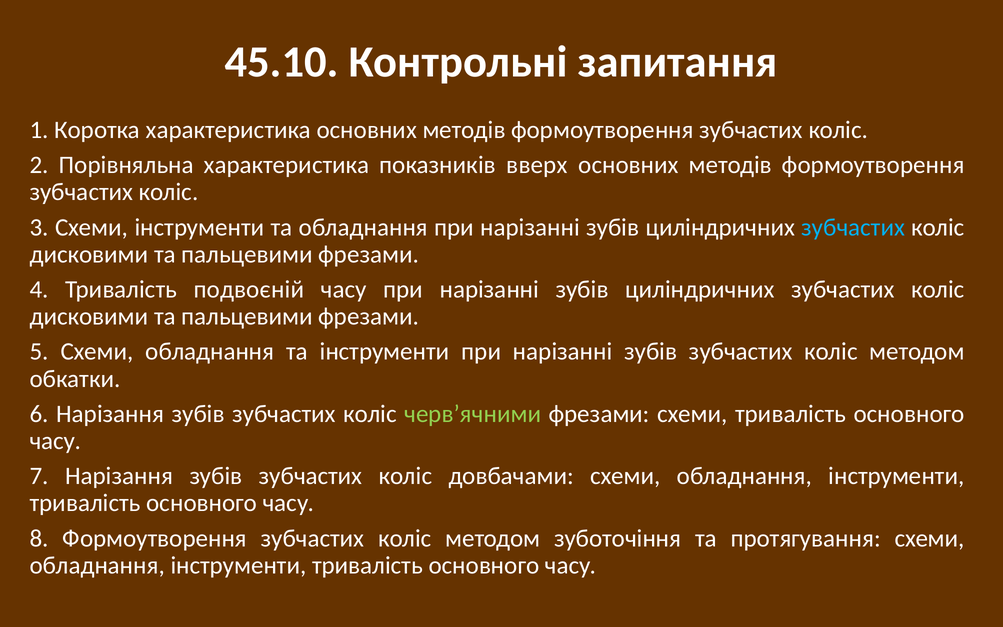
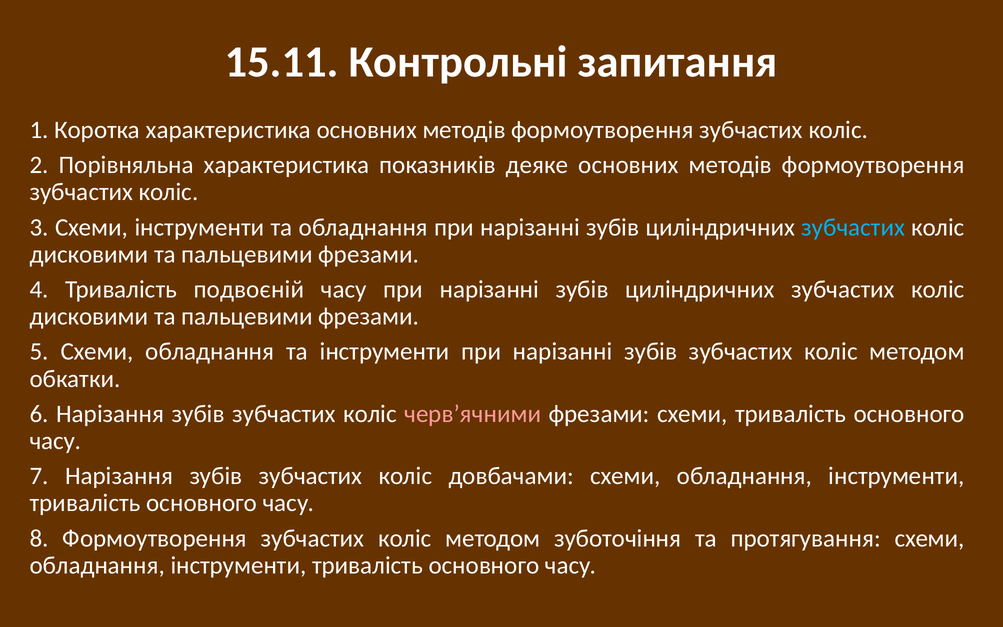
45.10: 45.10 -> 15.11 (282, 62)
вверх: вверх -> деяке (537, 165)
черв’ячними colour: light green -> pink (473, 414)
